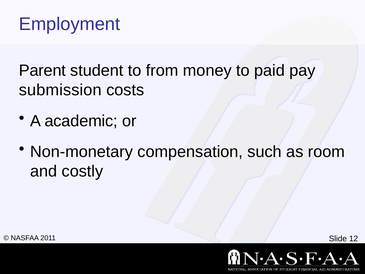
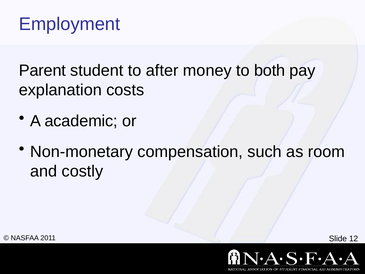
from: from -> after (162, 70)
paid: paid -> both (270, 70)
submission: submission -> explanation (60, 90)
